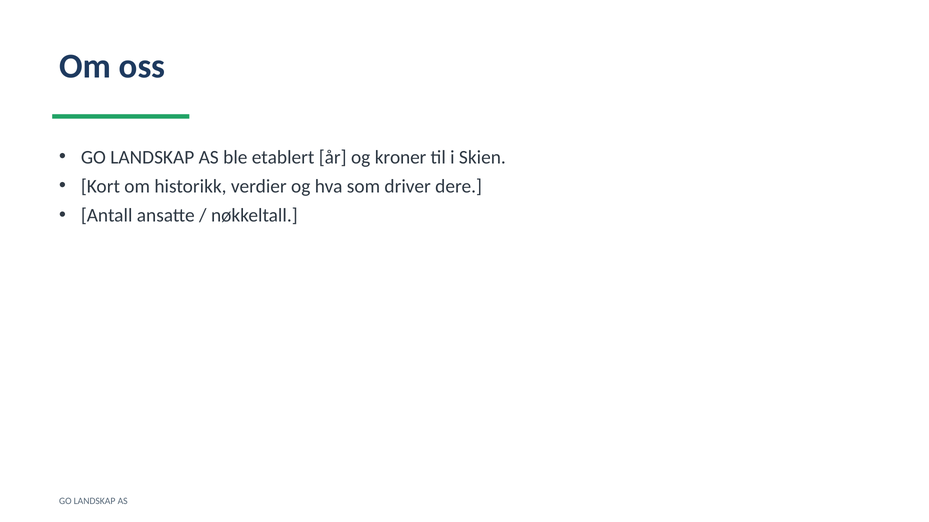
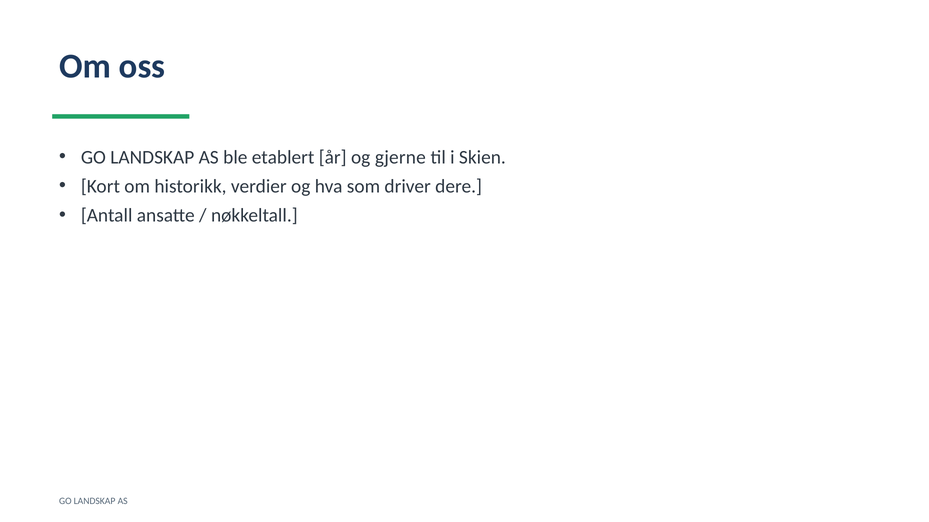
kroner: kroner -> gjerne (400, 157)
